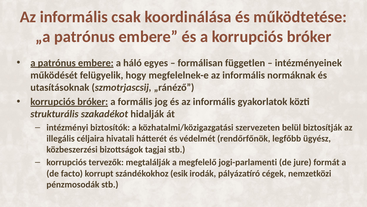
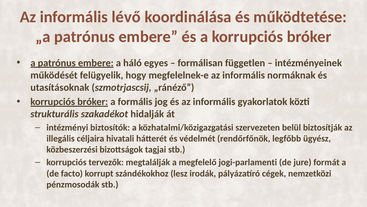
csak: csak -> lévő (126, 17)
esik: esik -> lesz (179, 173)
